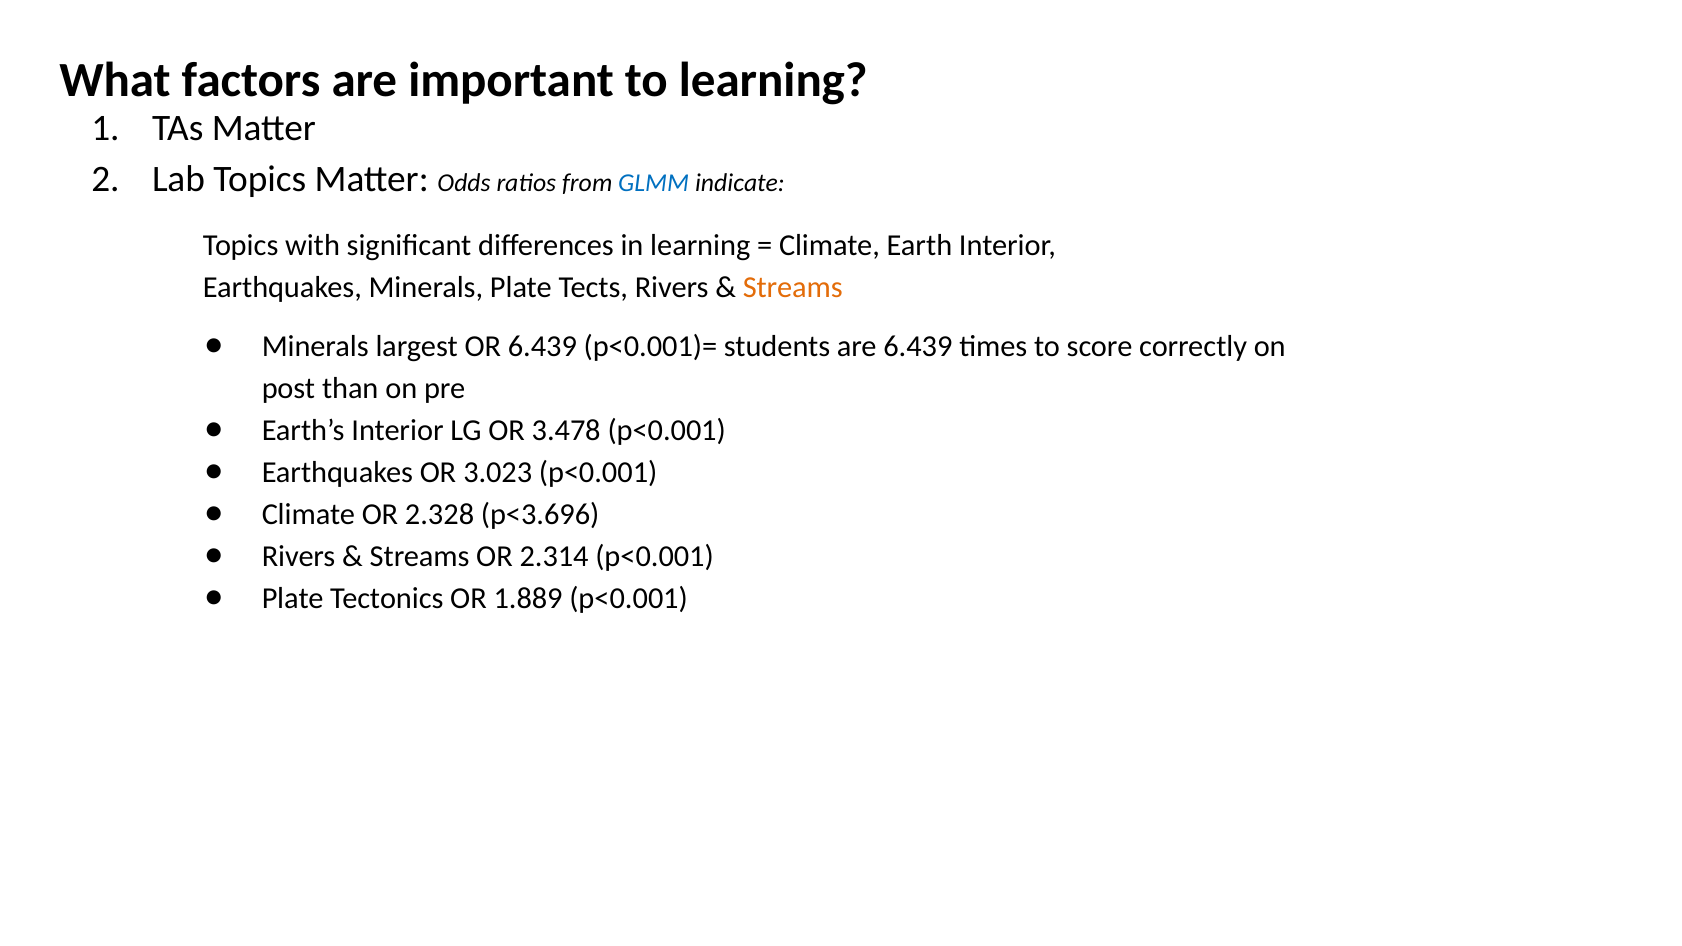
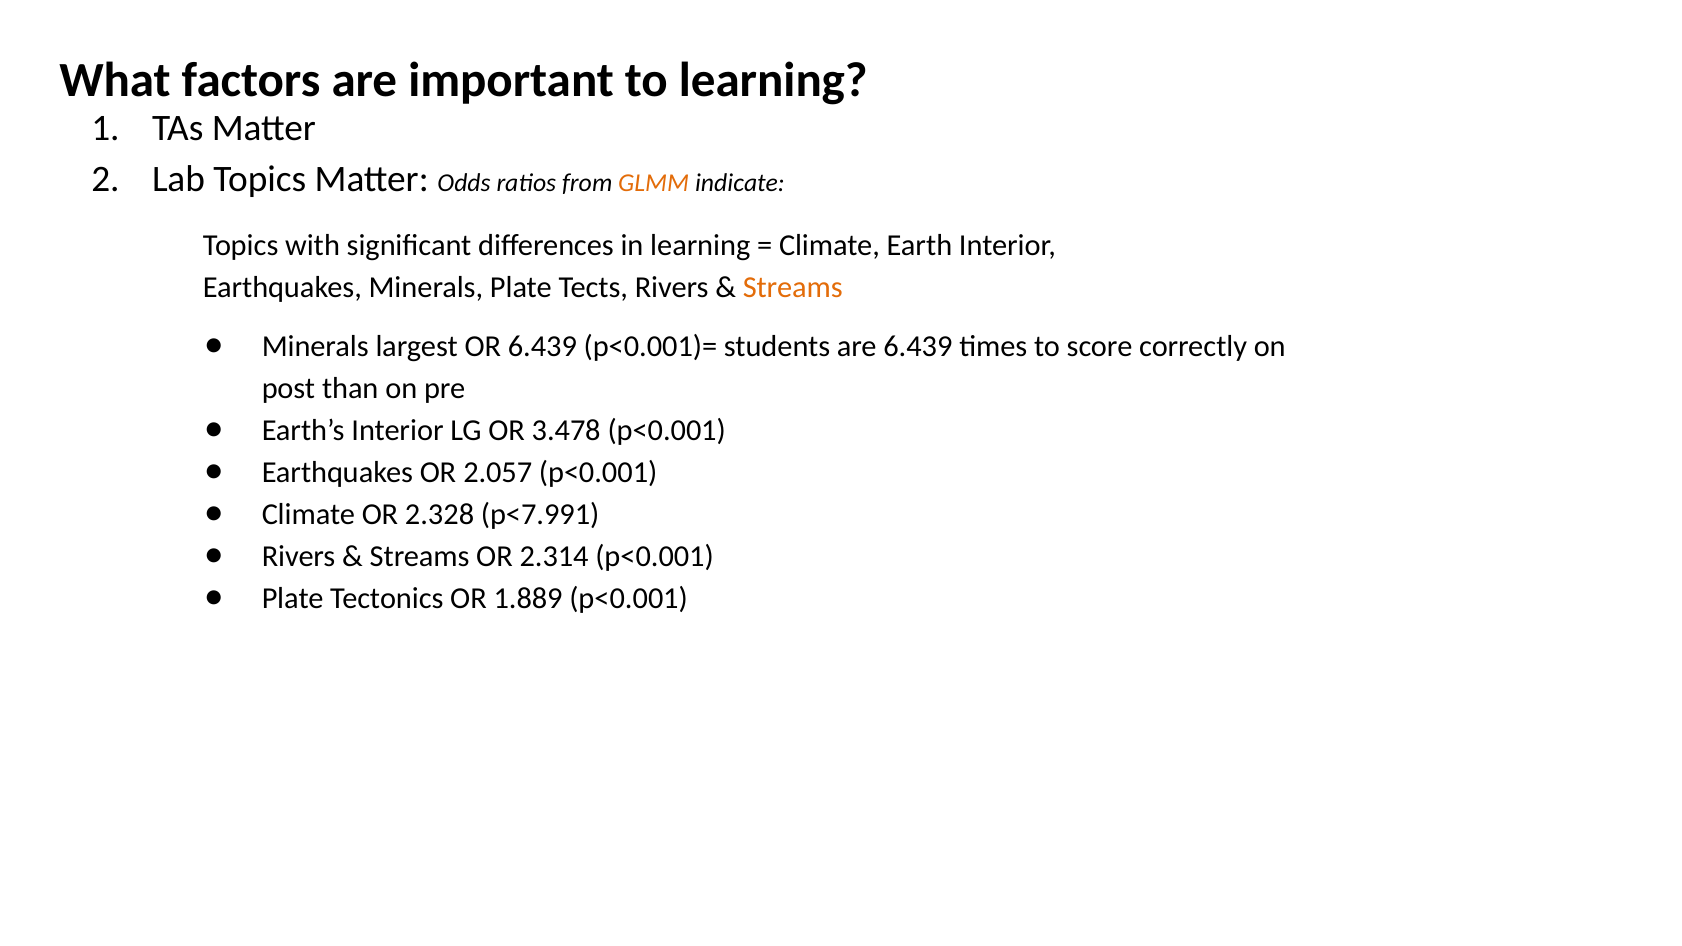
GLMM colour: blue -> orange (654, 183)
3.023: 3.023 -> 2.057 (498, 472)
p<3.696: p<3.696 -> p<7.991 (540, 514)
